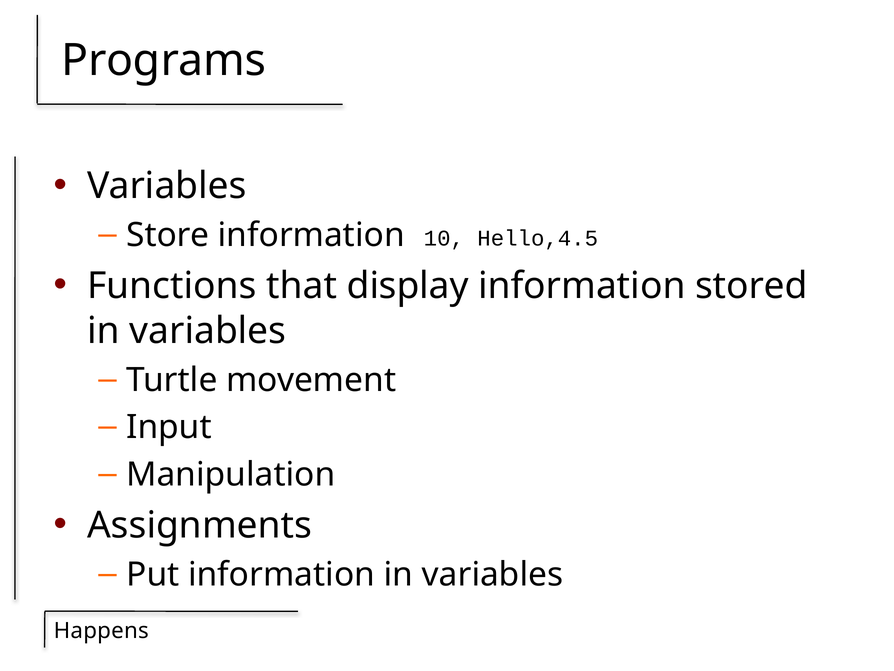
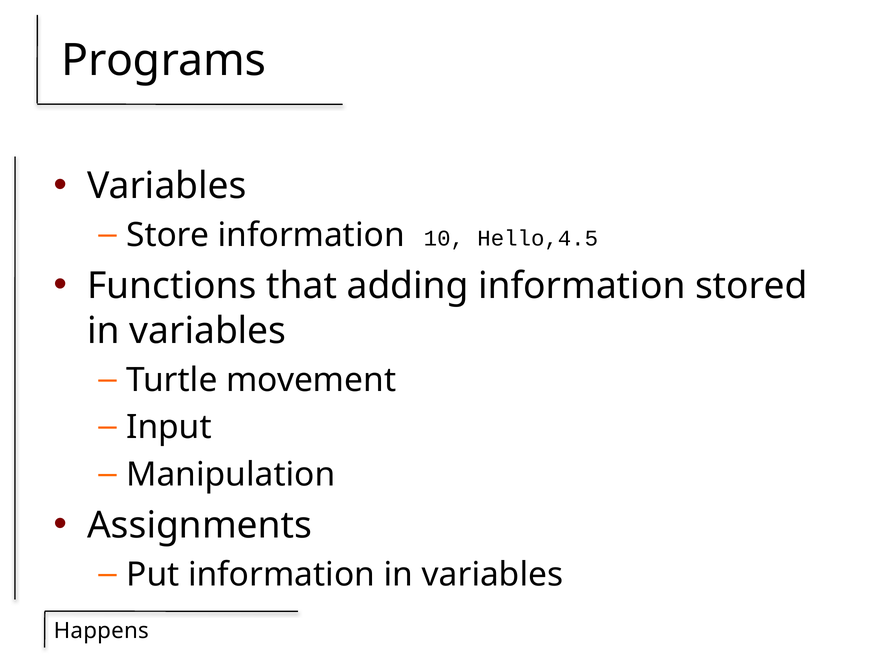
display: display -> adding (408, 286)
